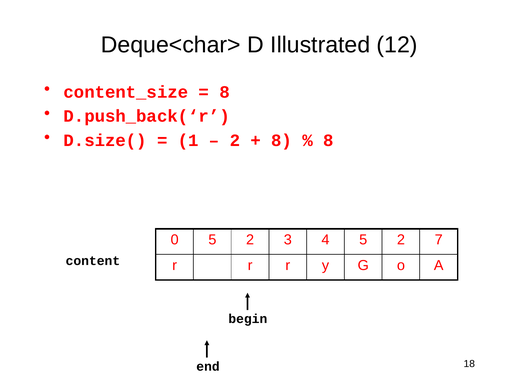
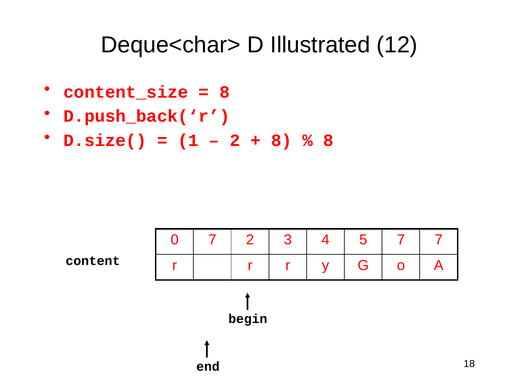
0 5: 5 -> 7 (212, 240)
4 5 2: 2 -> 7 (401, 240)
